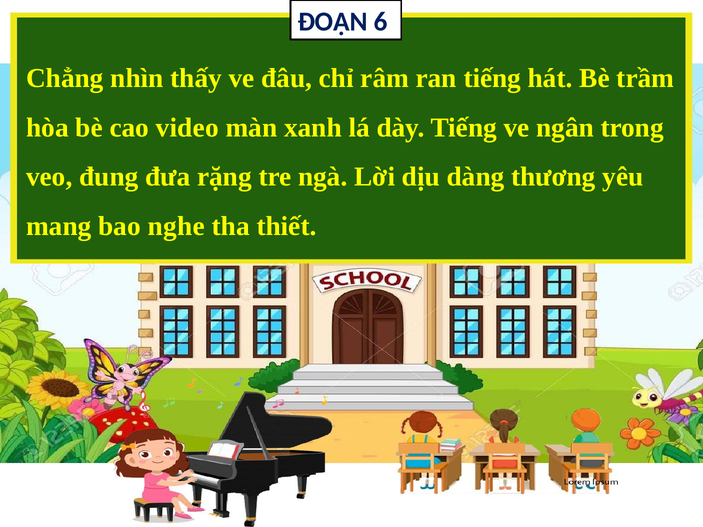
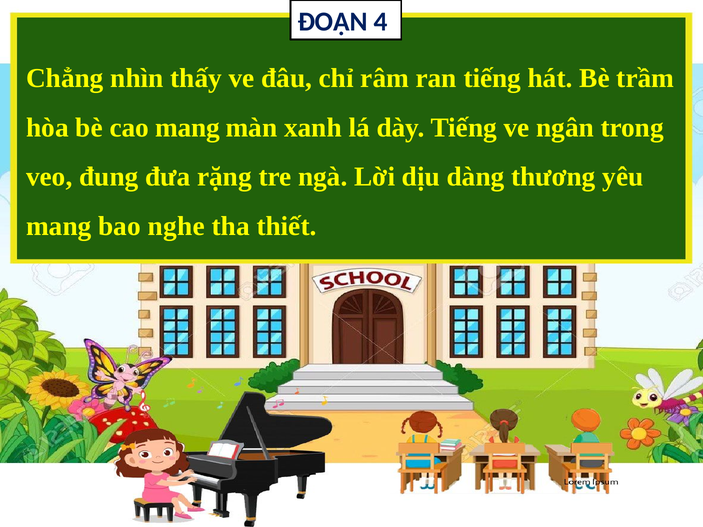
6: 6 -> 4 (381, 22)
cao video: video -> mang (187, 128)
